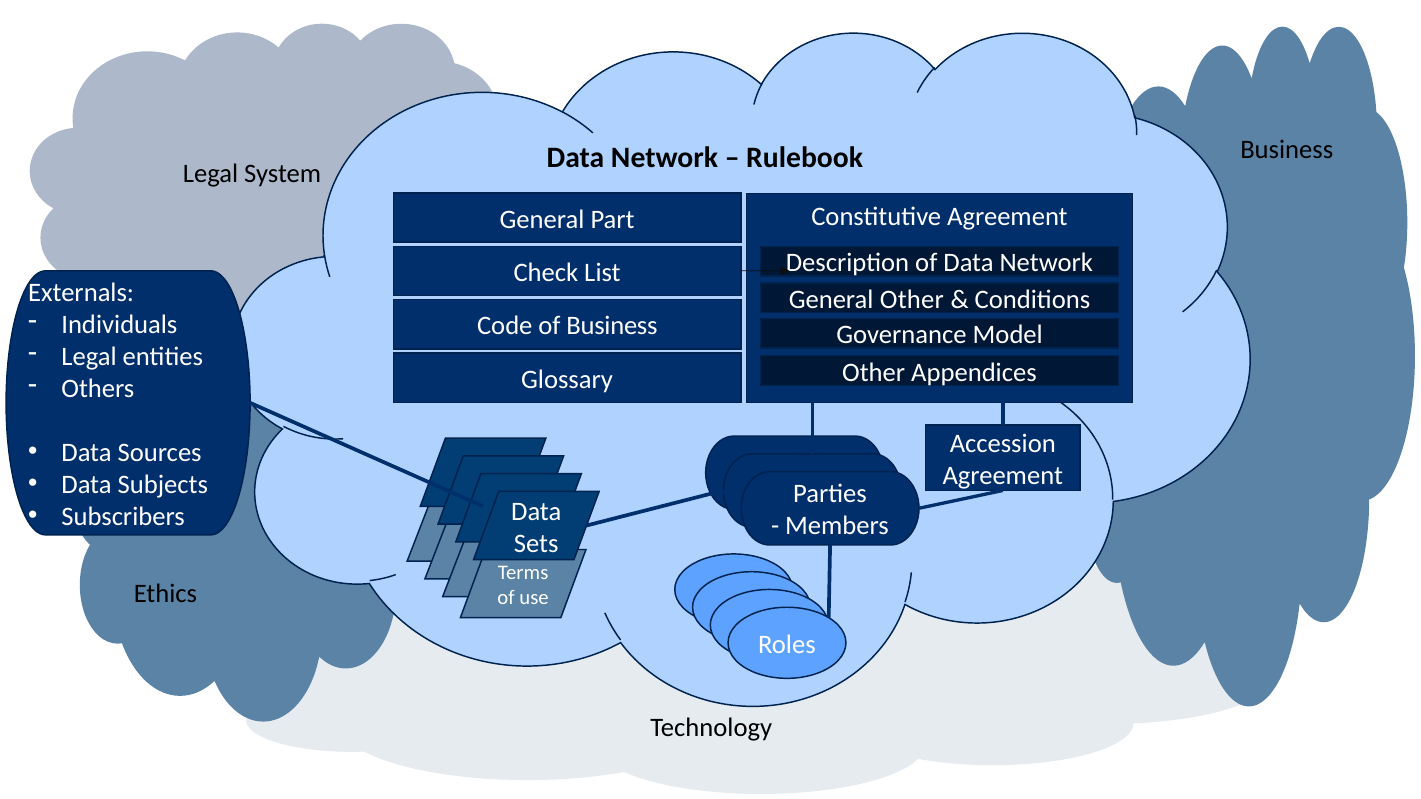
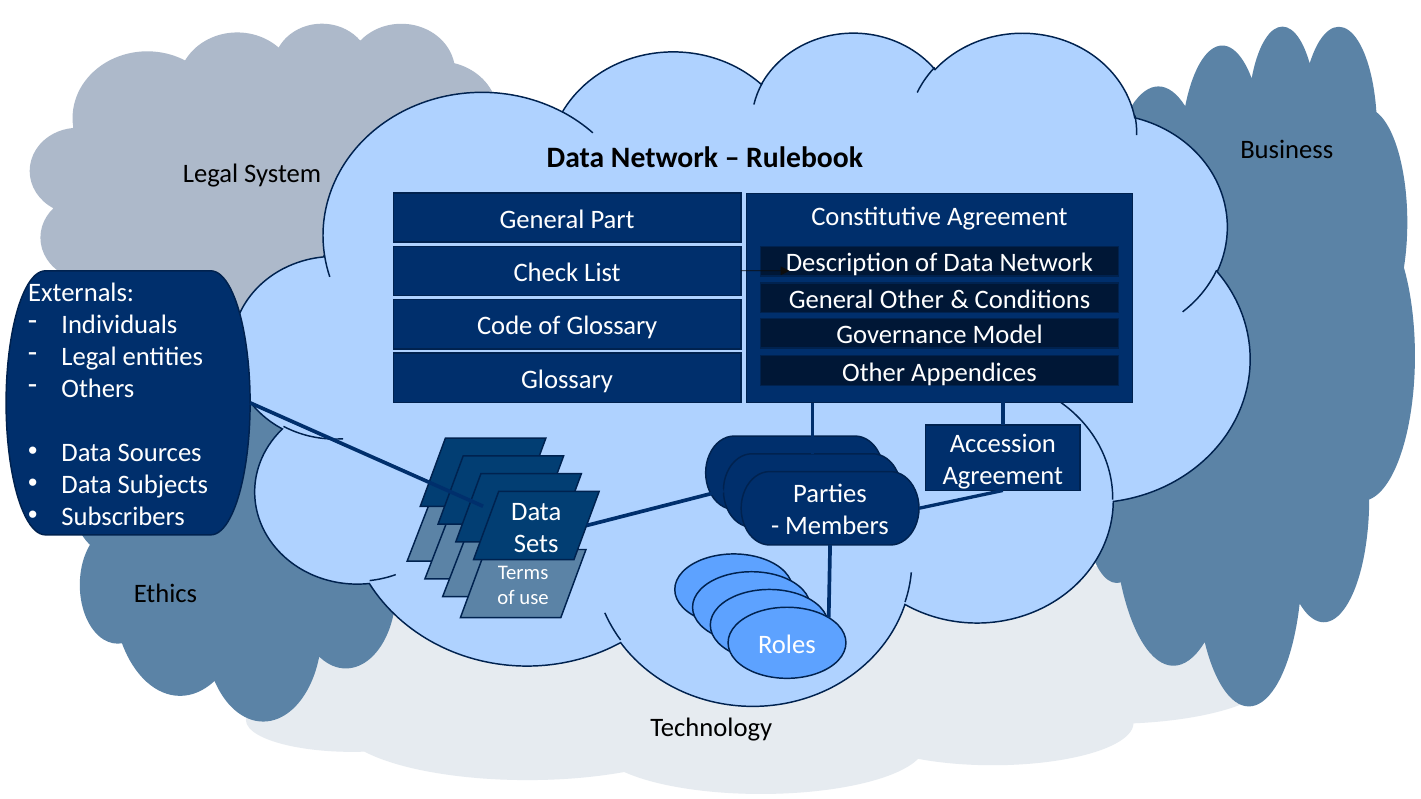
of Business: Business -> Glossary (612, 326)
